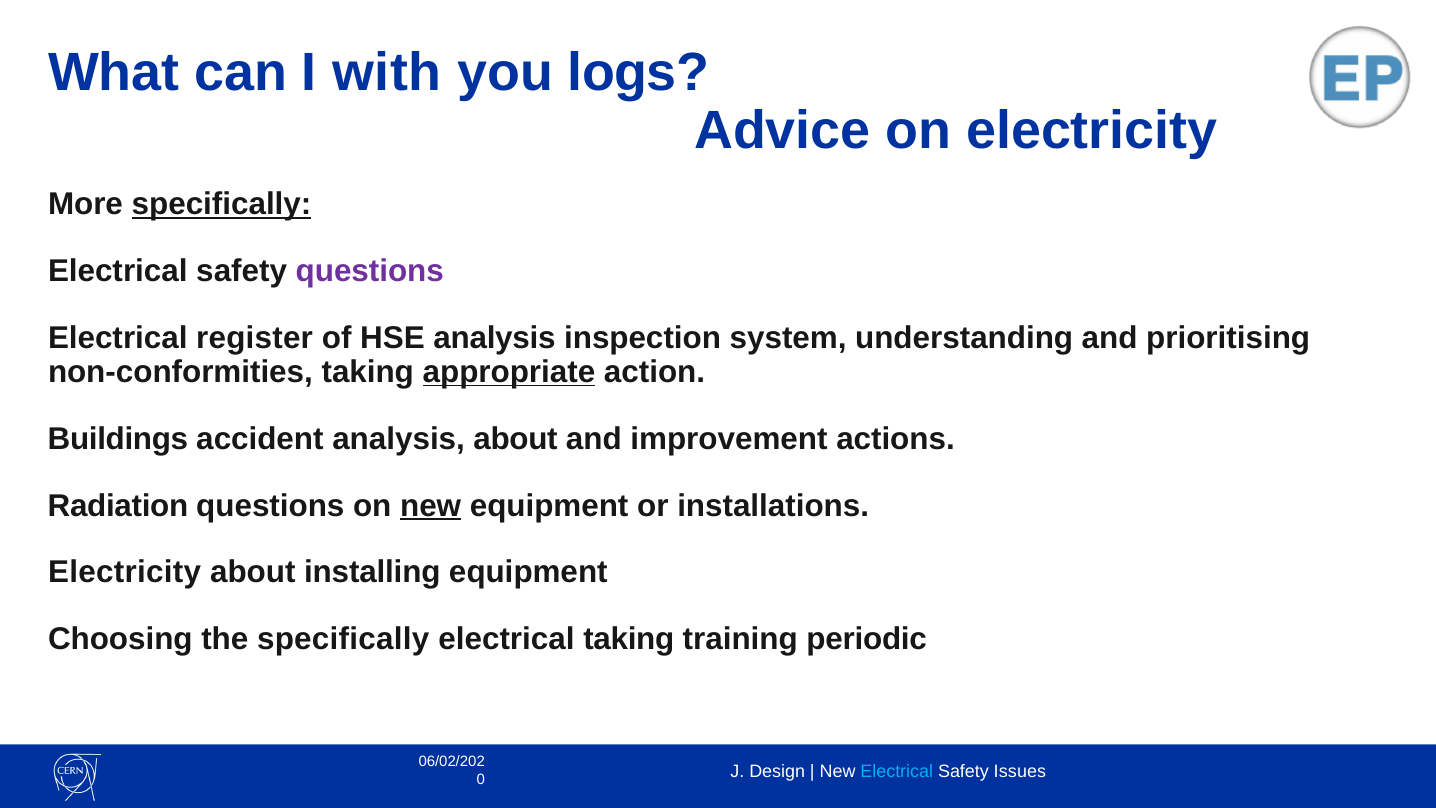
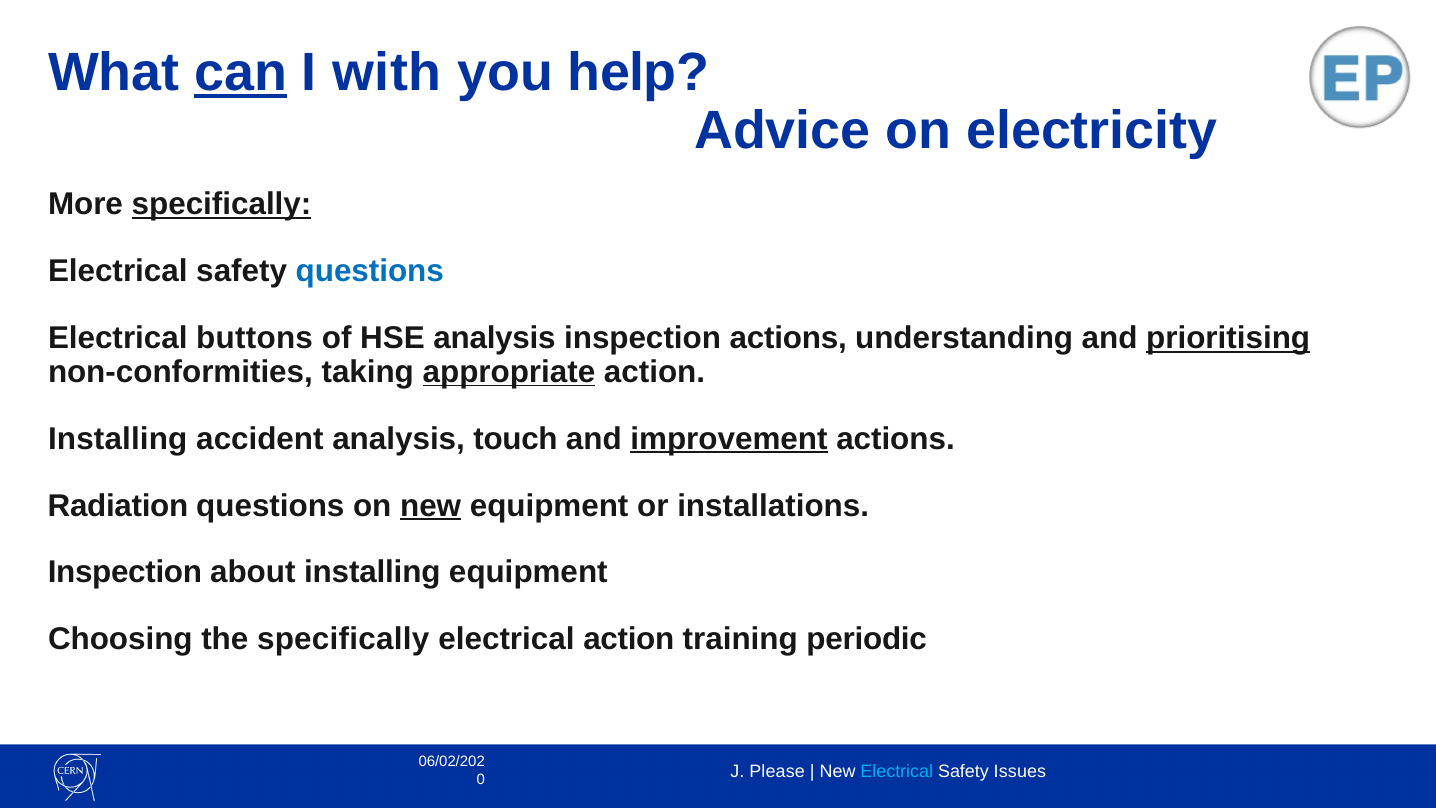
can underline: none -> present (241, 73)
logs: logs -> help (638, 73)
questions colour: purple -> blue (370, 271)
register: register -> buttons (255, 338)
inspection system: system -> actions (788, 338)
prioritising underline: none -> present (1228, 338)
Buildings: Buildings -> Installing (118, 439)
analysis about: about -> touch (516, 439)
improvement underline: none -> present (729, 439)
Electricity: Electricity -> Inspection (125, 572)
electrical taking: taking -> action (629, 639)
Design: Design -> Please (777, 771)
